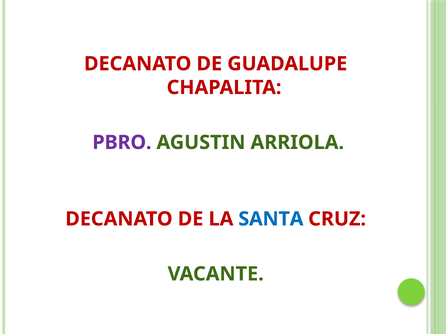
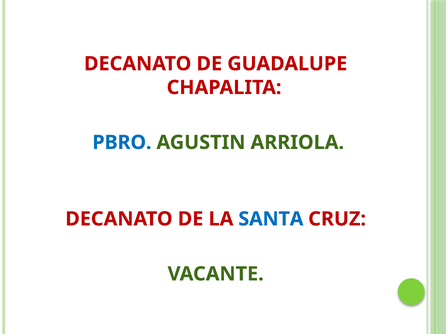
PBRO colour: purple -> blue (122, 143)
